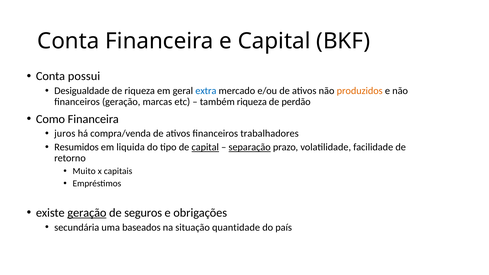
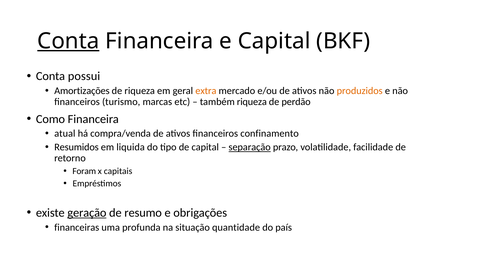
Conta underline: none -> present (68, 41)
Desigualdade: Desigualdade -> Amortizações (82, 91)
extra colour: blue -> orange (206, 91)
financeiros geração: geração -> turismo (121, 102)
juros: juros -> atual (65, 134)
trabalhadores: trabalhadores -> confinamento (270, 134)
capital underline: present -> none (205, 147)
Muito: Muito -> Foram (84, 171)
seguros: seguros -> resumo (143, 213)
secundária: secundária -> financeiras (77, 227)
baseados: baseados -> profunda (141, 227)
